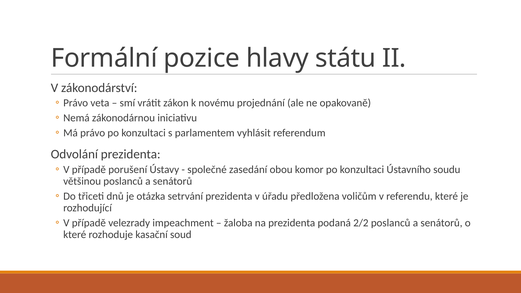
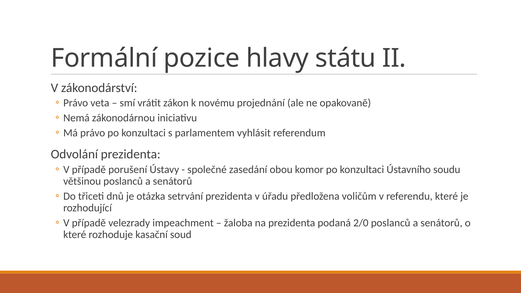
2/2: 2/2 -> 2/0 (361, 223)
